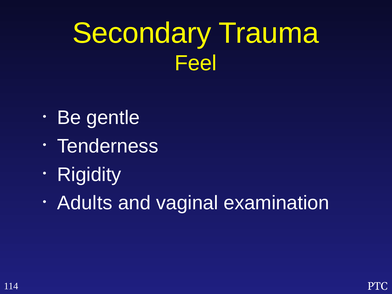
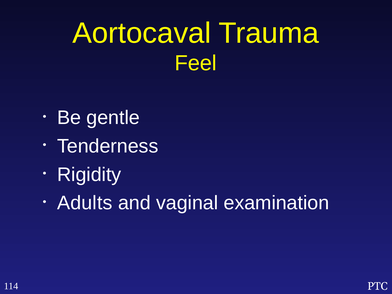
Secondary: Secondary -> Aortocaval (142, 33)
